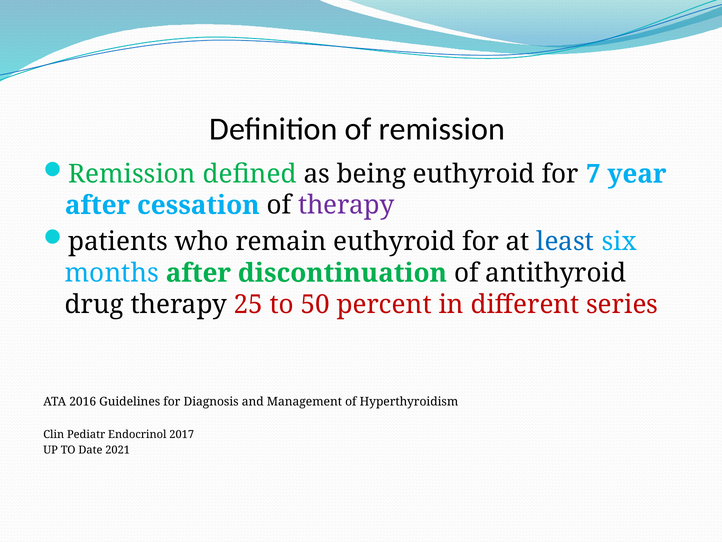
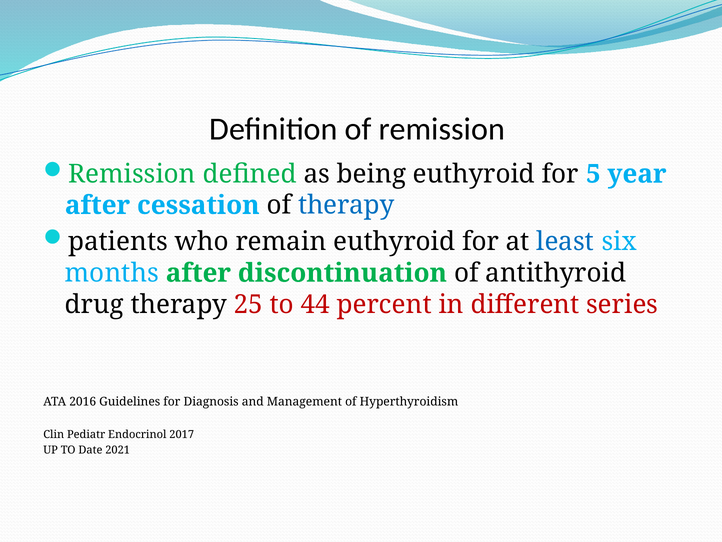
7: 7 -> 5 (593, 174)
therapy colour: purple -> blue (346, 205)
50: 50 -> 44 (315, 304)
